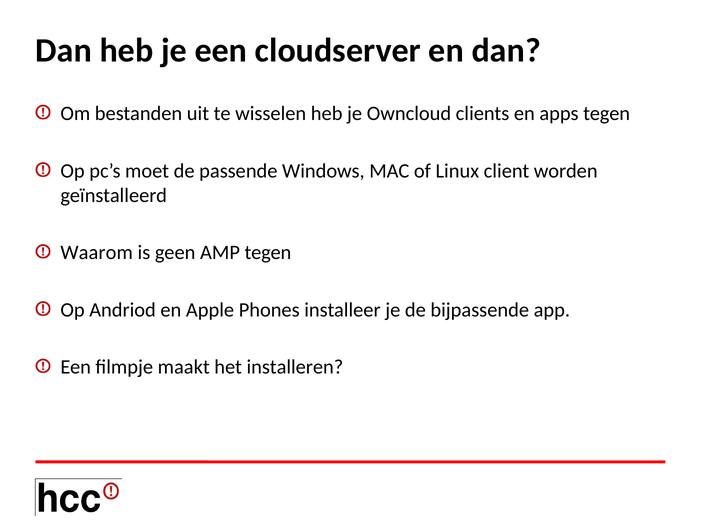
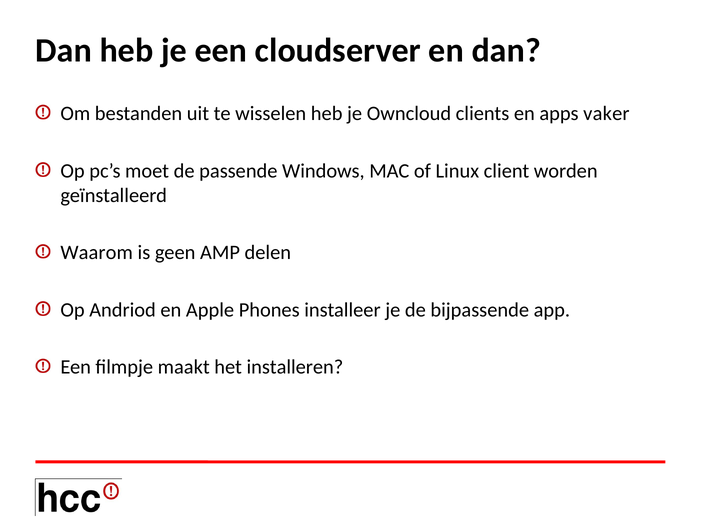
apps tegen: tegen -> vaker (606, 114)
AMP tegen: tegen -> delen (268, 253)
